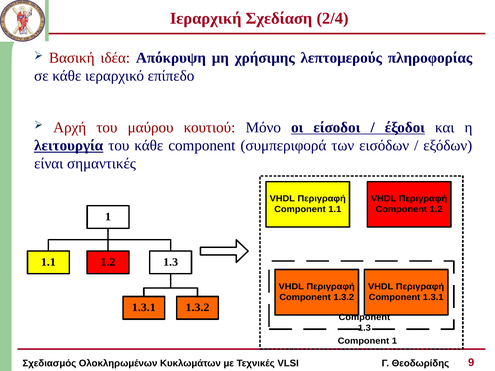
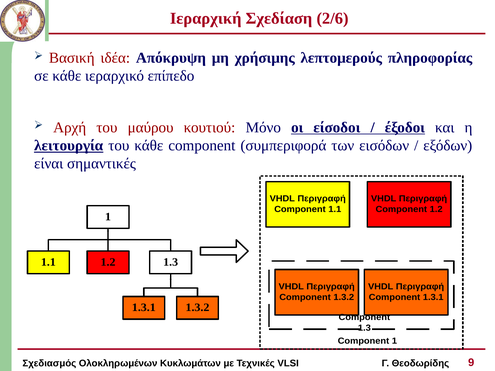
2/4: 2/4 -> 2/6 (333, 18)
